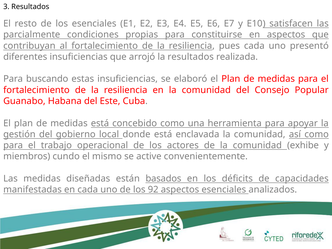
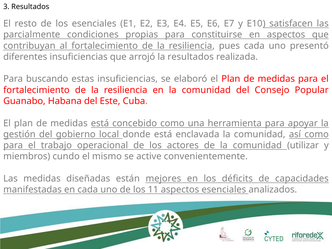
exhibe: exhibe -> utilizar (303, 145)
basados: basados -> mejores (163, 179)
92: 92 -> 11 (153, 190)
